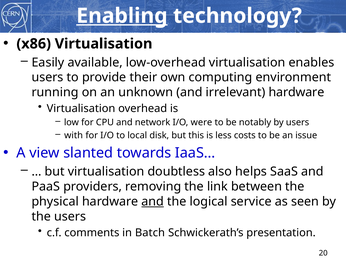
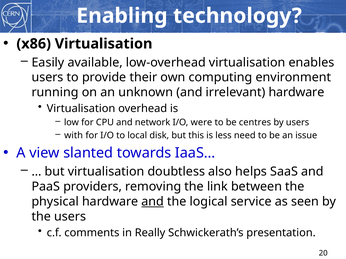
Enabling underline: present -> none (122, 16)
notably: notably -> centres (255, 123)
costs: costs -> need (245, 136)
Batch: Batch -> Really (150, 233)
